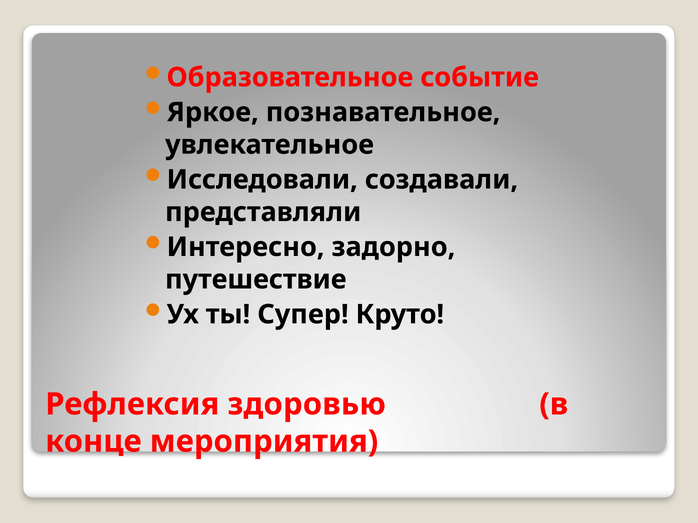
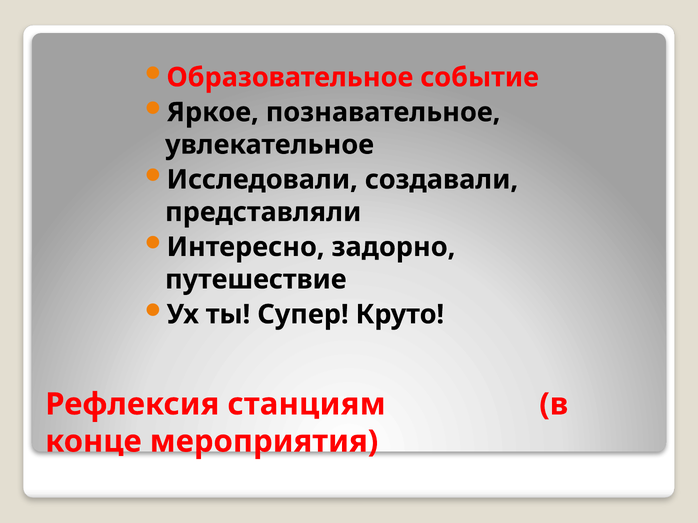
здоровью: здоровью -> станциям (307, 405)
